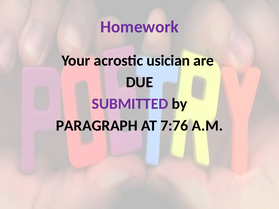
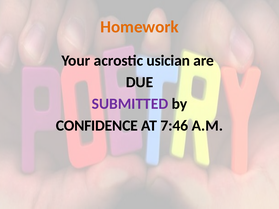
Homework colour: purple -> orange (139, 27)
PARAGRAPH: PARAGRAPH -> CONFIDENCE (97, 126)
7:76: 7:76 -> 7:46 (174, 126)
